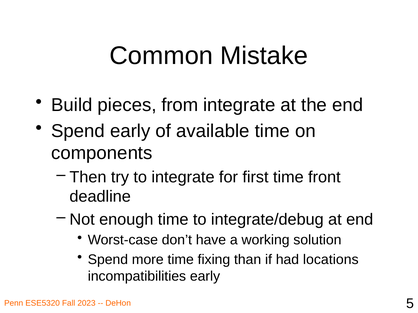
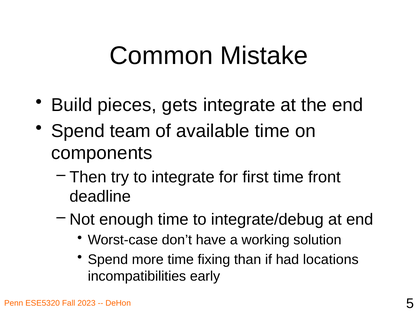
from: from -> gets (180, 105)
Spend early: early -> team (130, 131)
